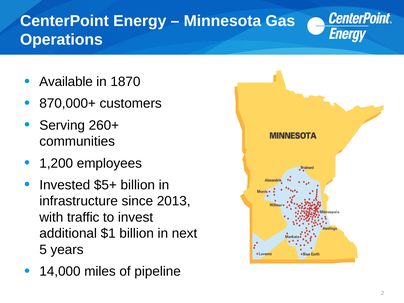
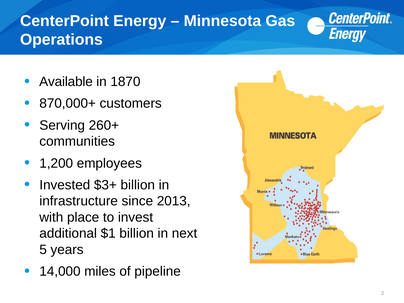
$5+: $5+ -> $3+ (105, 185)
traffic: traffic -> place (83, 217)
